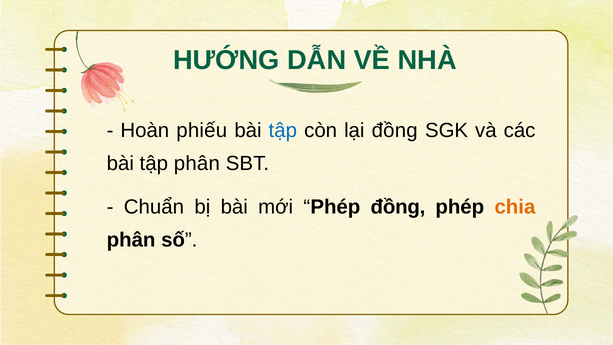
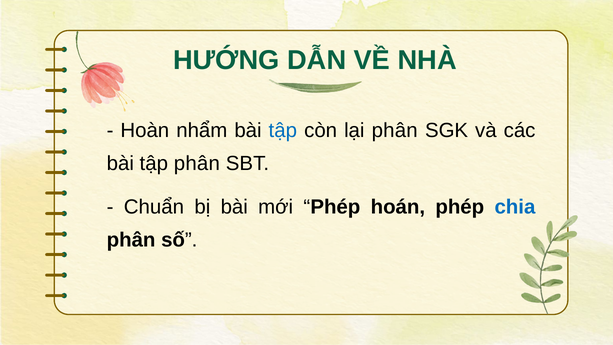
phiếu: phiếu -> nhẩm (202, 131)
lại đồng: đồng -> phân (395, 131)
Phép đồng: đồng -> hoán (398, 207)
chia colour: orange -> blue (515, 207)
